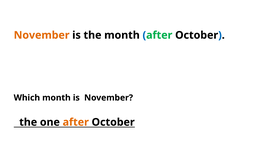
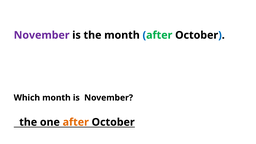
November colour: orange -> purple (42, 35)
